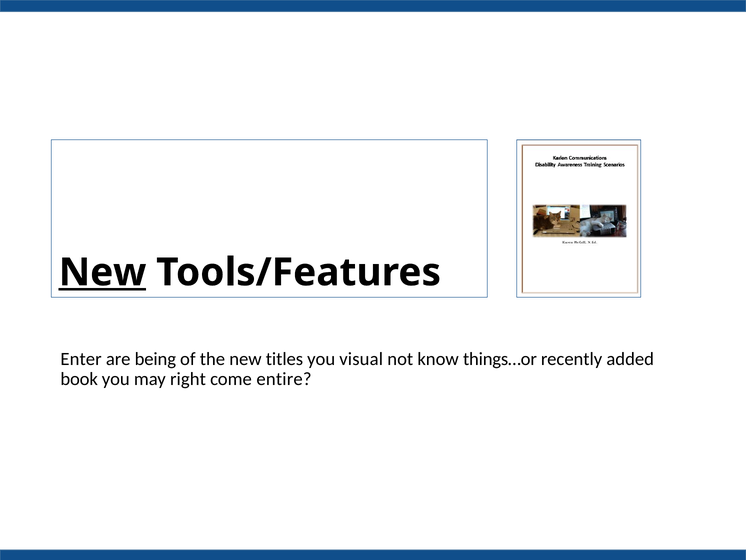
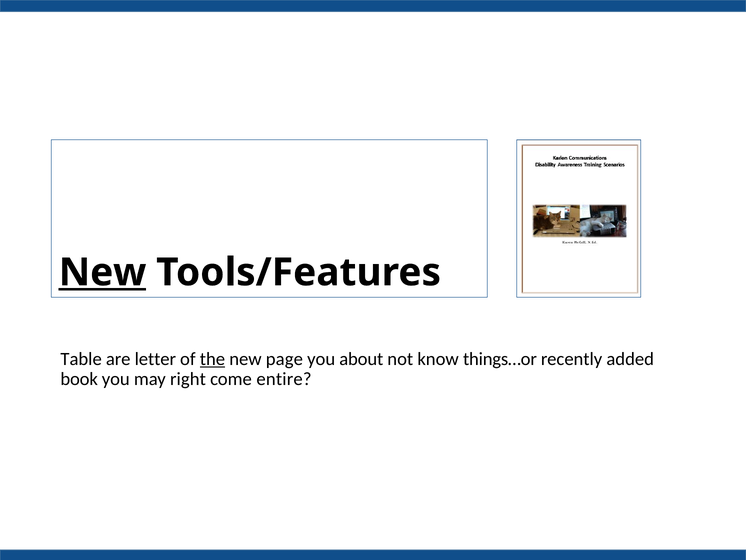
Enter: Enter -> Table (81, 359)
being: being -> letter (155, 359)
the underline: none -> present (212, 359)
titles: titles -> page (284, 359)
visual: visual -> about (361, 359)
